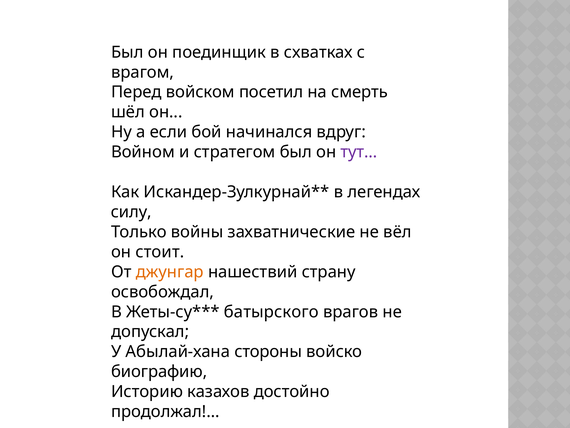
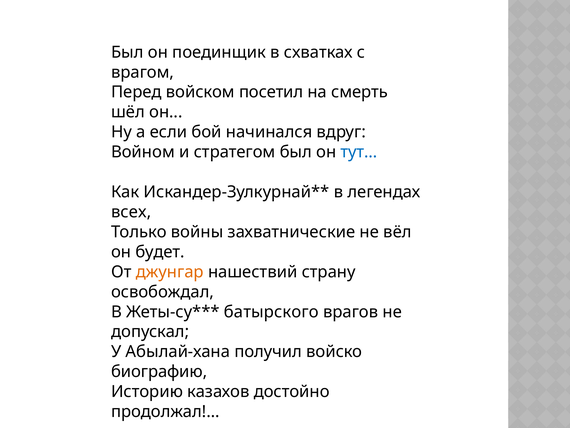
тут colour: purple -> blue (359, 152)
силу: силу -> всех (131, 212)
стоит: стоит -> будет (160, 252)
стороны: стороны -> получил (268, 351)
